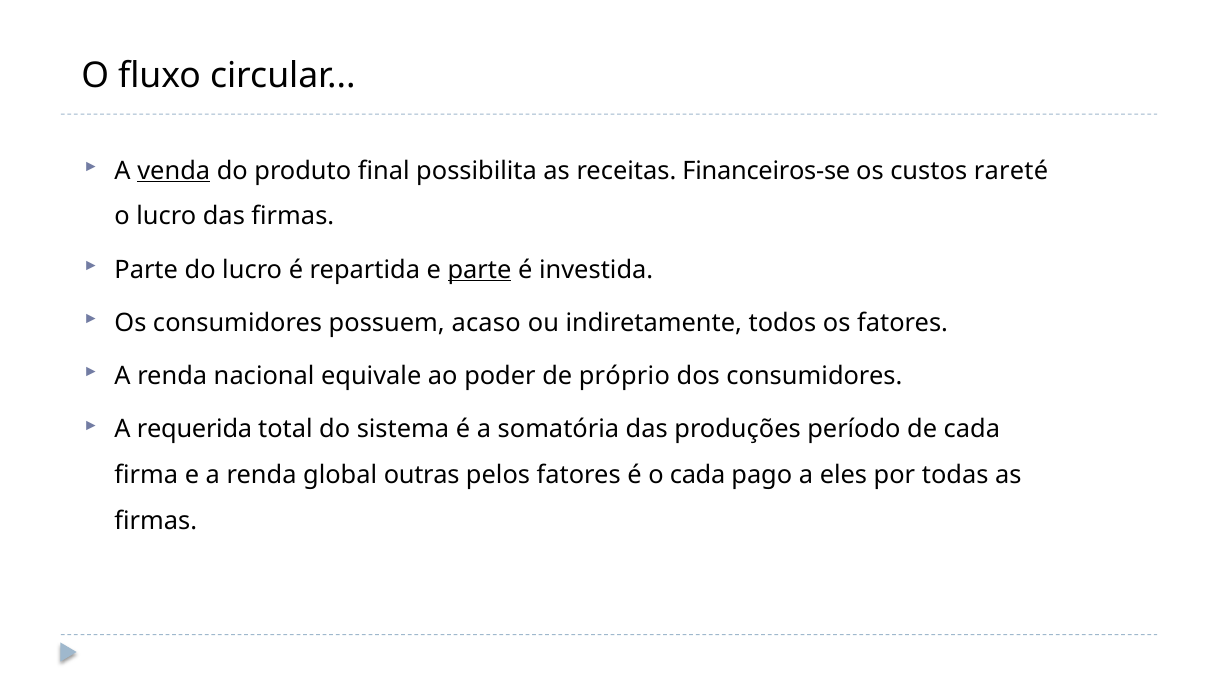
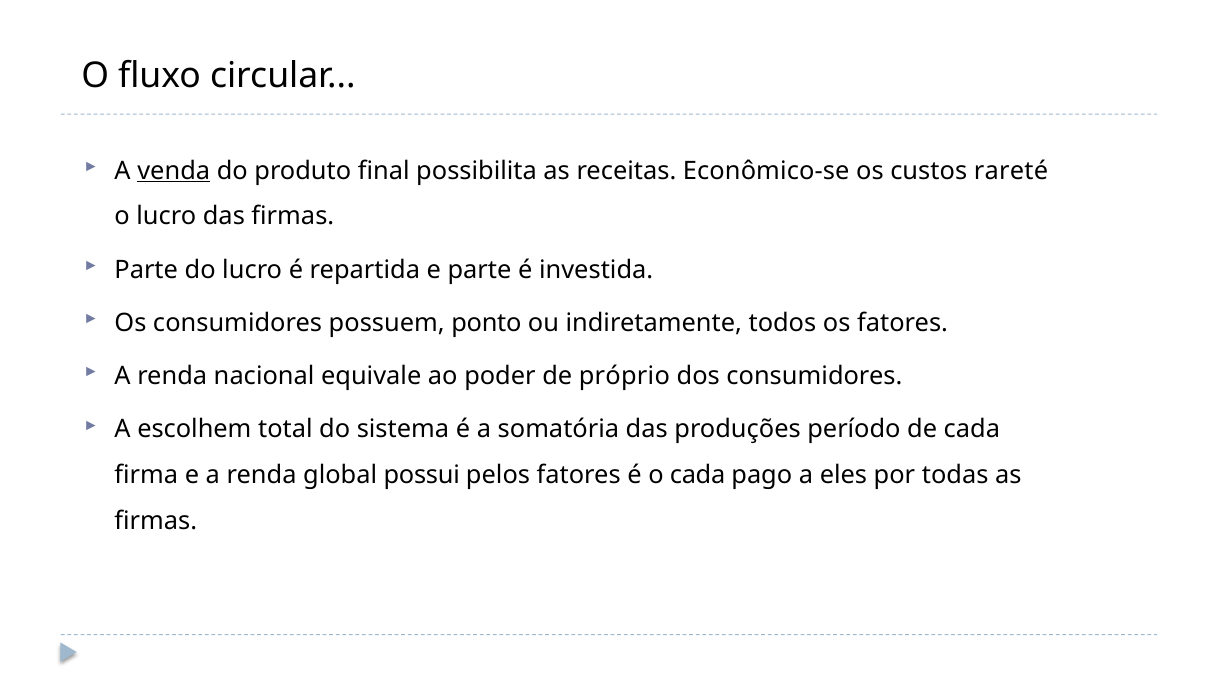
Financeiros-se: Financeiros-se -> Econômico-se (766, 171)
parte underline: present -> none (480, 270)
acaso: acaso -> ponto (486, 323)
requerida: requerida -> escolhem (194, 430)
outras: outras -> possui (422, 475)
